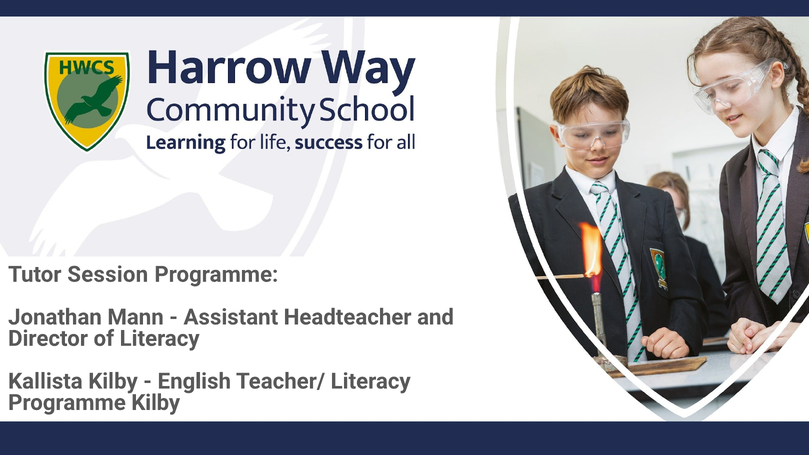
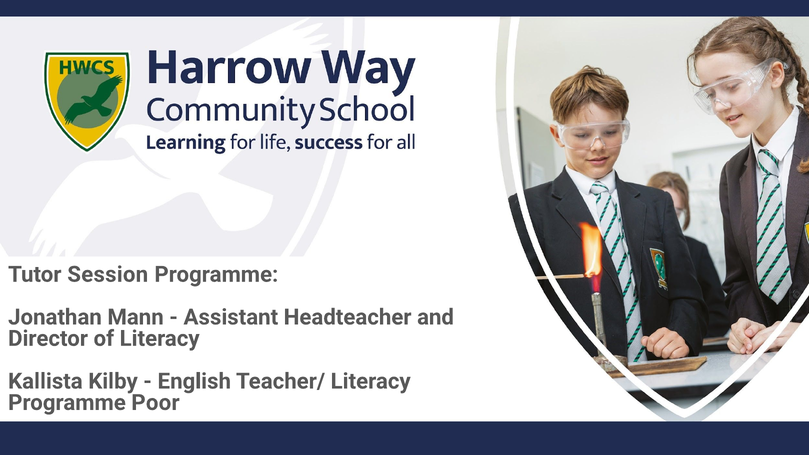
Programme Kilby: Kilby -> Poor (155, 403)
